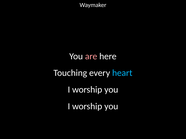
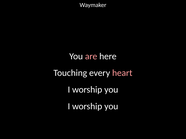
heart colour: light blue -> pink (122, 73)
